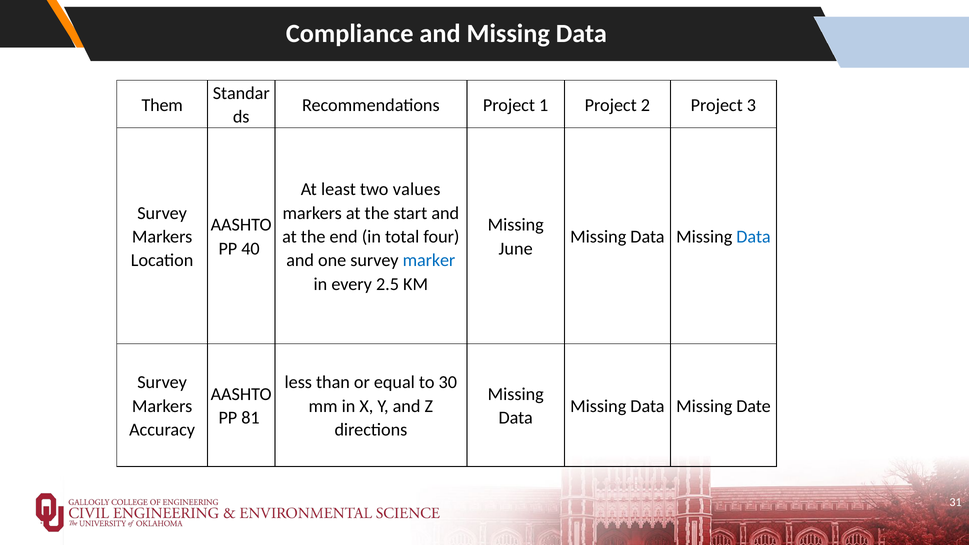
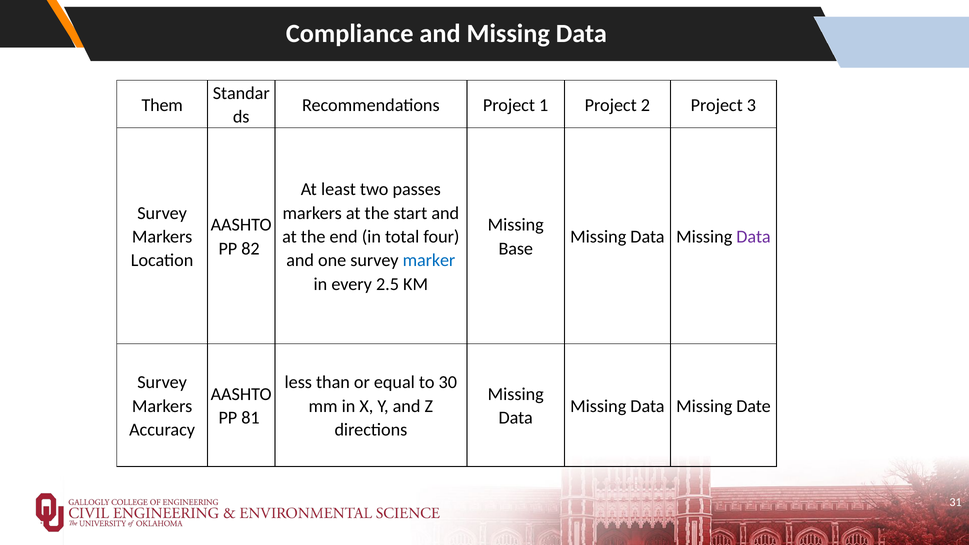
values: values -> passes (417, 189)
Data colour: blue -> purple (754, 237)
40: 40 -> 82 (250, 249)
June: June -> Base (516, 249)
